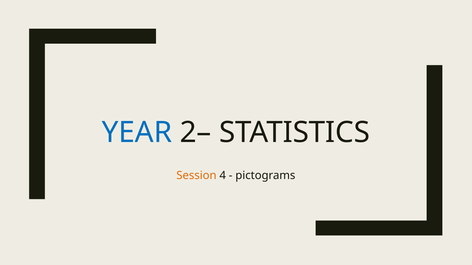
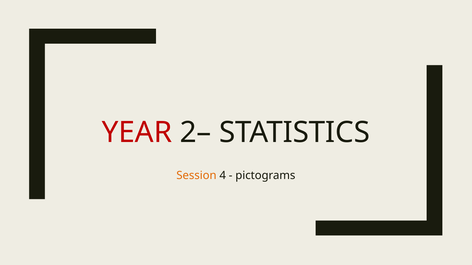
YEAR colour: blue -> red (137, 133)
